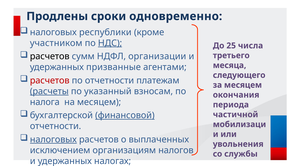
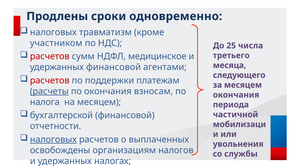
республики: республики -> травматизм (105, 32)
НДС underline: present -> none (110, 43)
расчетов colour: black -> red (50, 56)
организации: организации -> медицинское (157, 56)
удержанных призванные: призванные -> финансовой (114, 67)
по отчетности: отчетности -> поддержки (109, 80)
по указанный: указанный -> окончания (108, 91)
финансовой underline: present -> none (125, 115)
исключением: исключением -> освобождены (60, 150)
